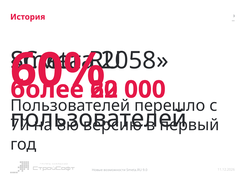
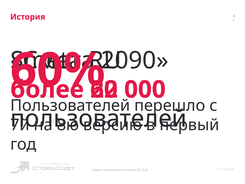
2058: 2058 -> 2090 (135, 60)
